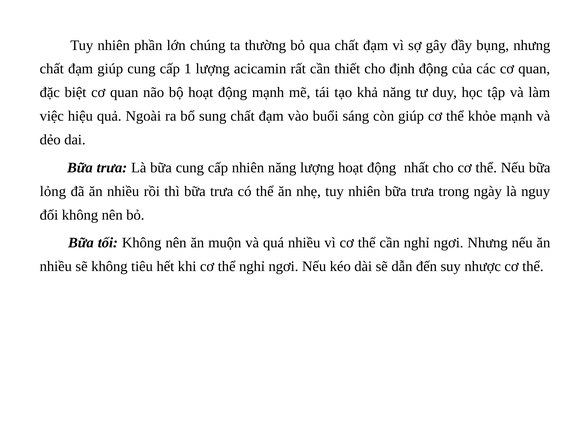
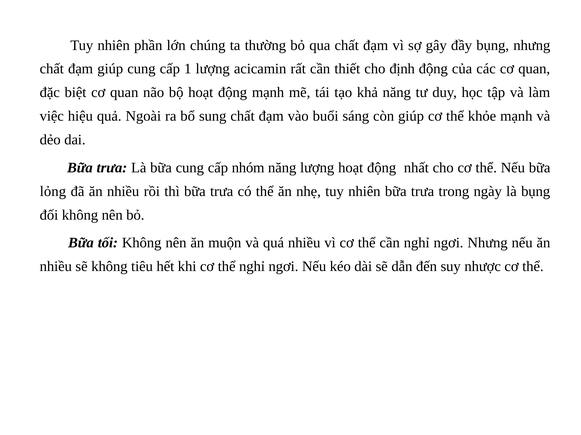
cấp nhiên: nhiên -> nhóm (248, 168)
là nguy: nguy -> bụng (536, 192)
